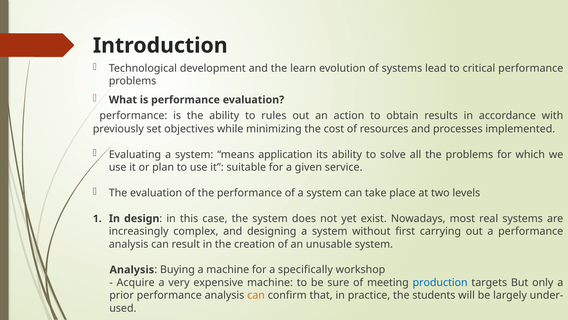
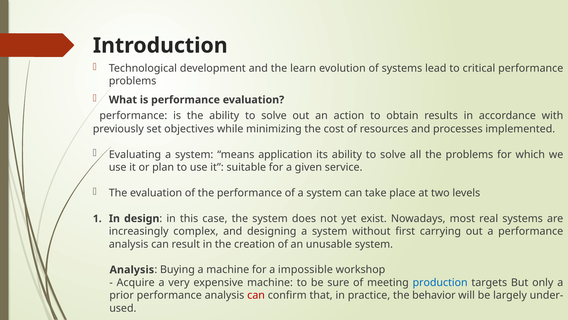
the ability to rules: rules -> solve (274, 115)
specifically: specifically -> impossible (305, 269)
can colour: orange -> red (256, 295)
students: students -> behavior (434, 295)
